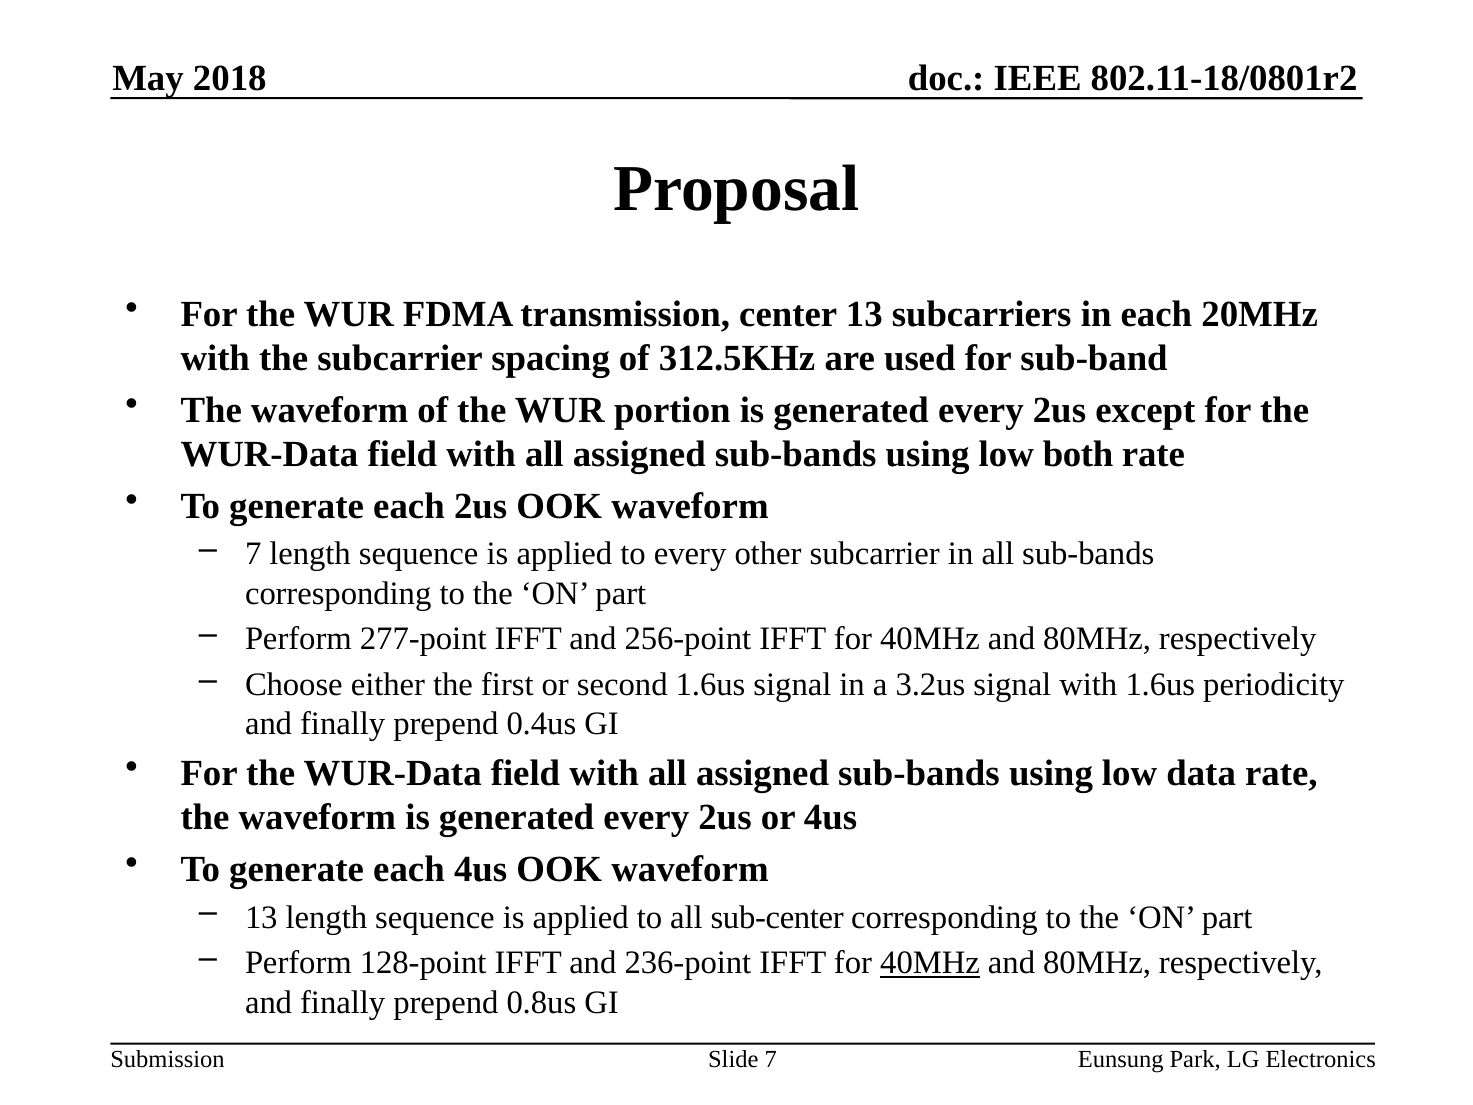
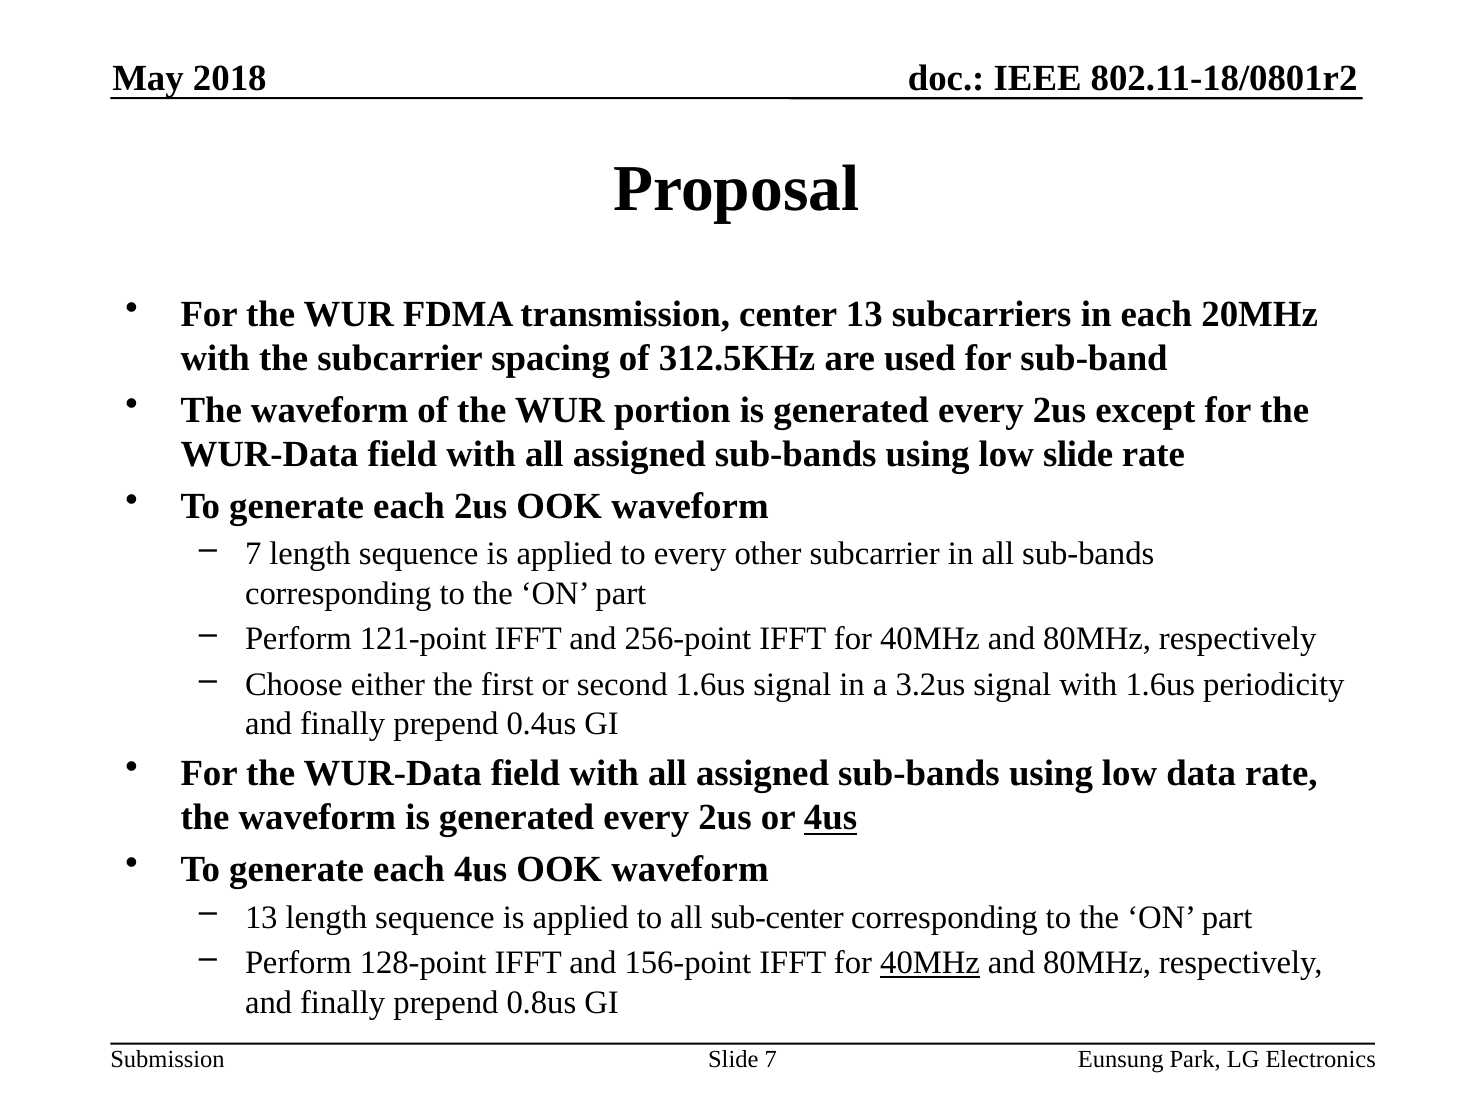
low both: both -> slide (1078, 454)
277-point: 277-point -> 121-point (423, 639)
4us underline: none -> present (831, 818)
236-point: 236-point -> 156-point (688, 963)
